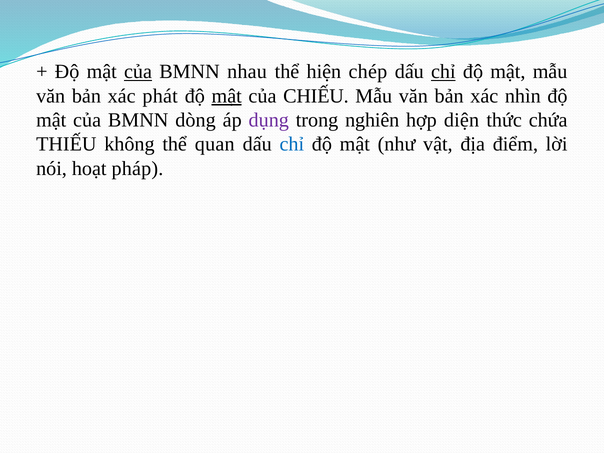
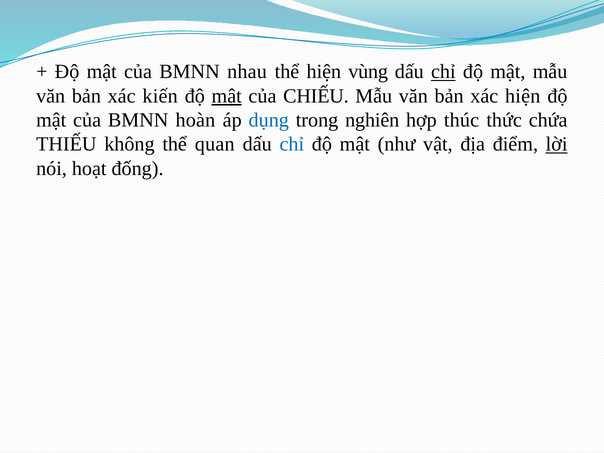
của underline: present -> none (138, 72)
chép: chép -> vùng (368, 72)
phát: phát -> kiến (160, 96)
xác nhìn: nhìn -> hiện (523, 96)
dòng: dòng -> hoàn (195, 120)
dụng colour: purple -> blue (269, 120)
diện: diện -> thúc (462, 120)
lời underline: none -> present (557, 144)
pháp: pháp -> đống (138, 168)
